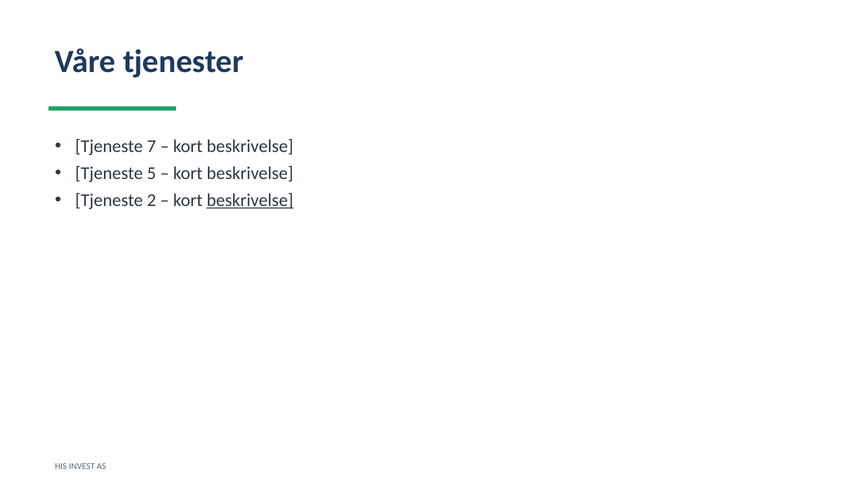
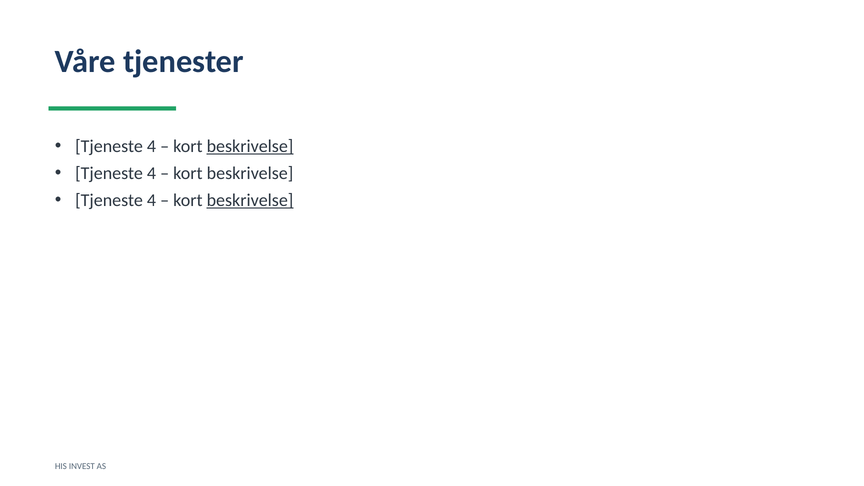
7: 7 -> 4 (151, 146)
beskrivelse underline: none -> present (250, 146)
5: 5 -> 4 (151, 173)
2: 2 -> 4 (151, 200)
